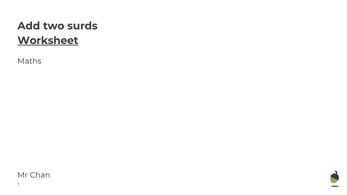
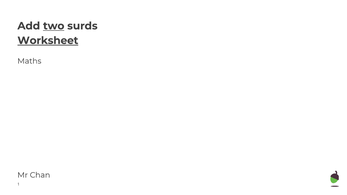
two underline: none -> present (54, 26)
